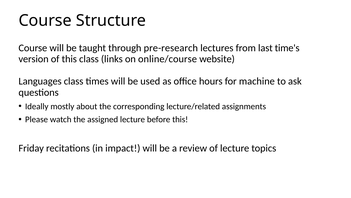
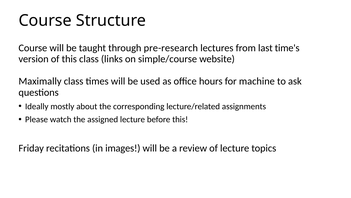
online/course: online/course -> simple/course (168, 59)
Languages: Languages -> Maximally (40, 81)
impact: impact -> images (123, 148)
